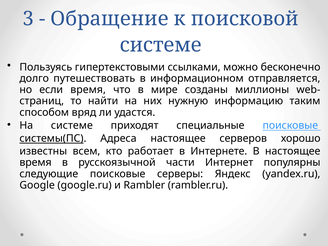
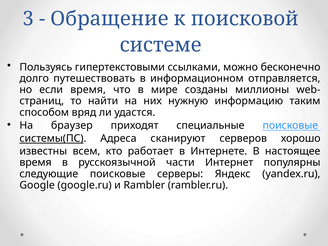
На системе: системе -> браузер (72, 126)
Адреса настоящее: настоящее -> сканируют (178, 138)
